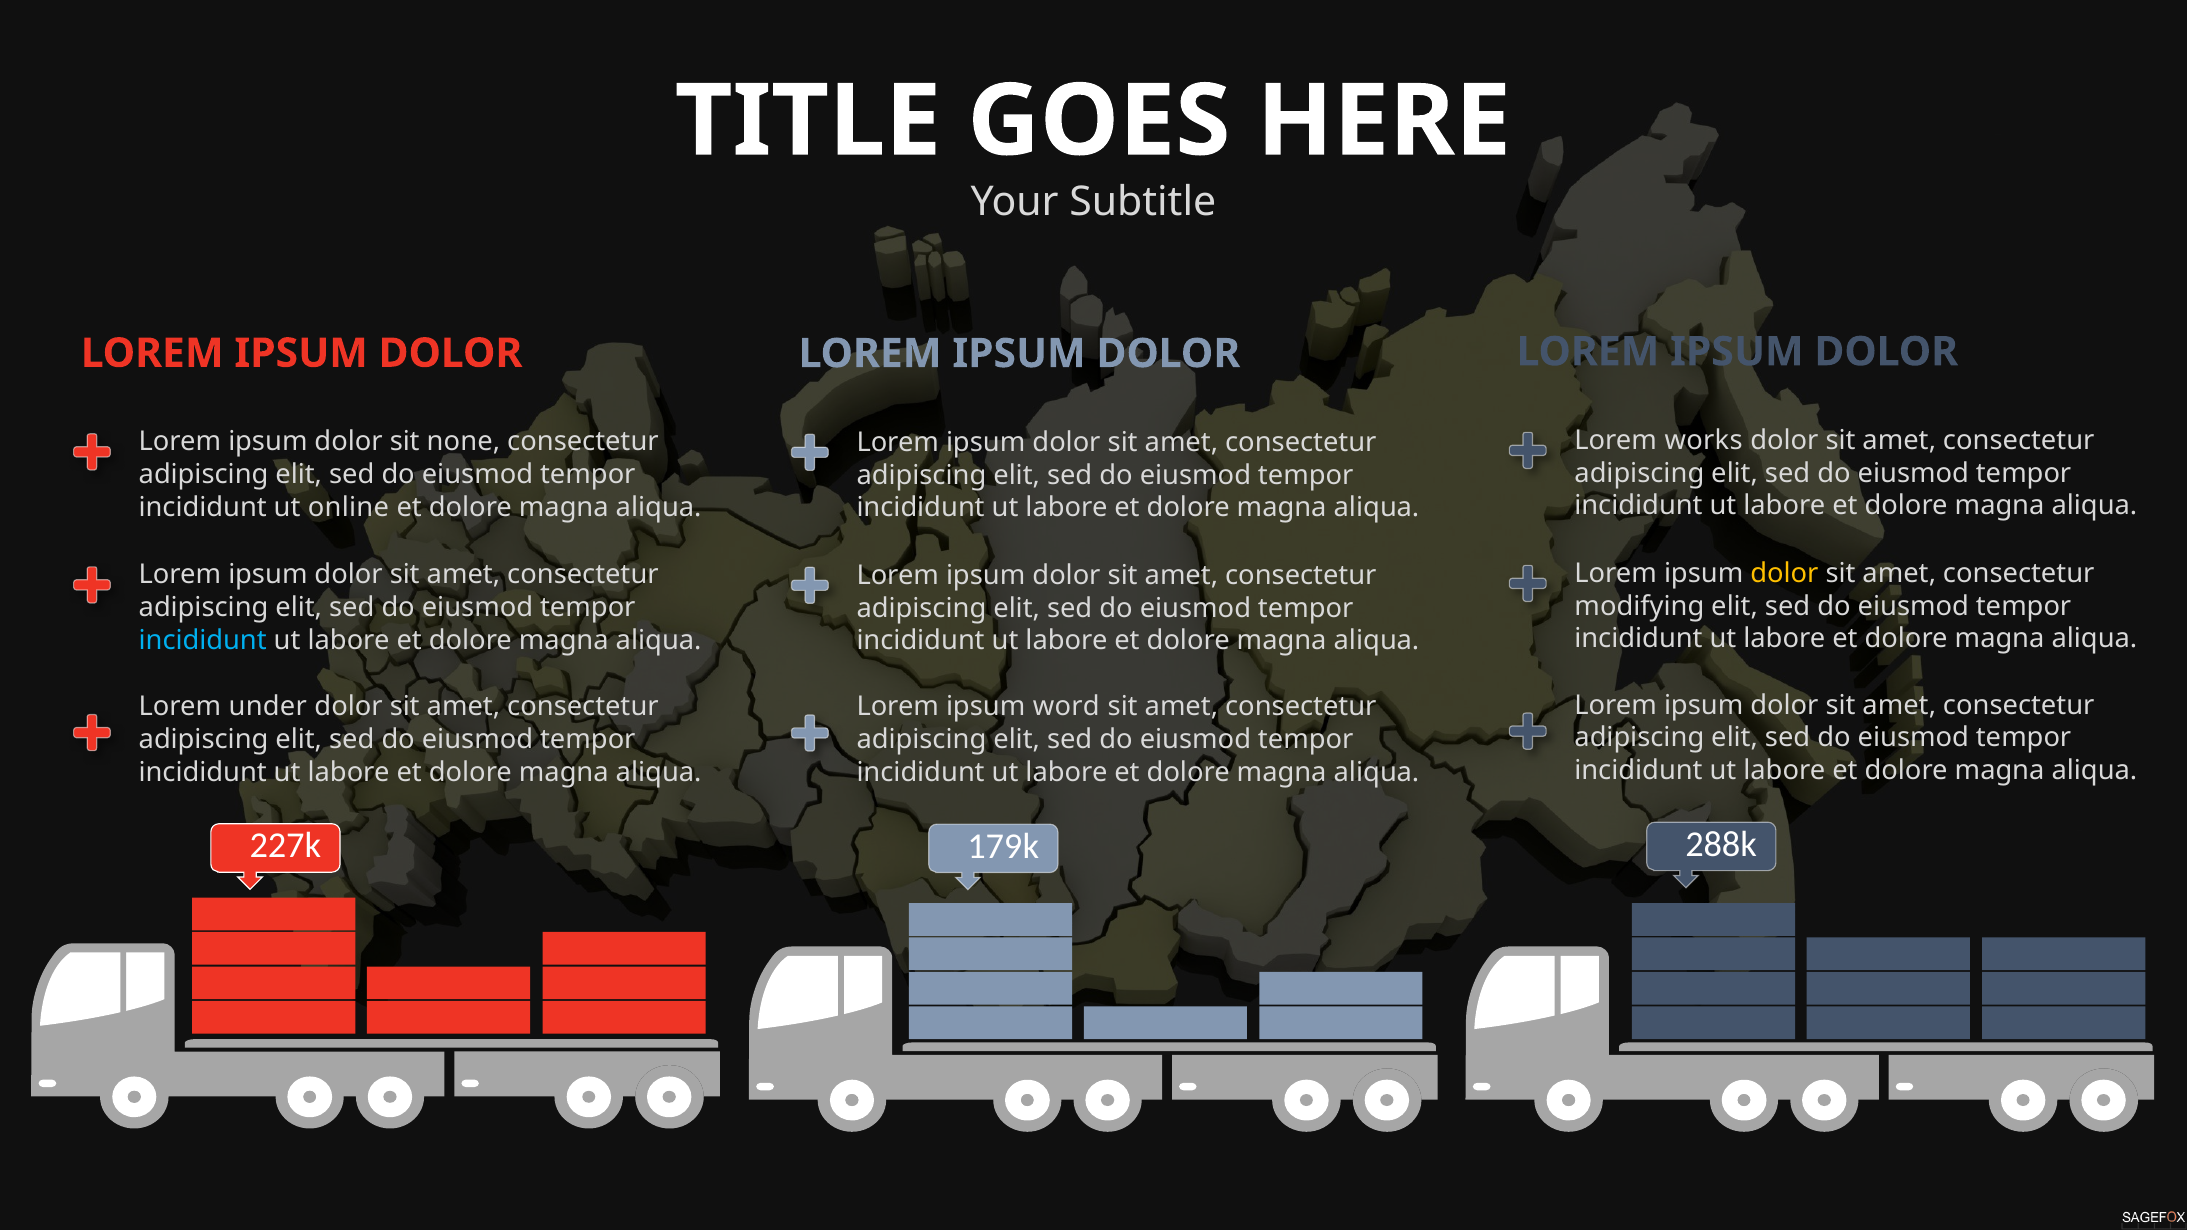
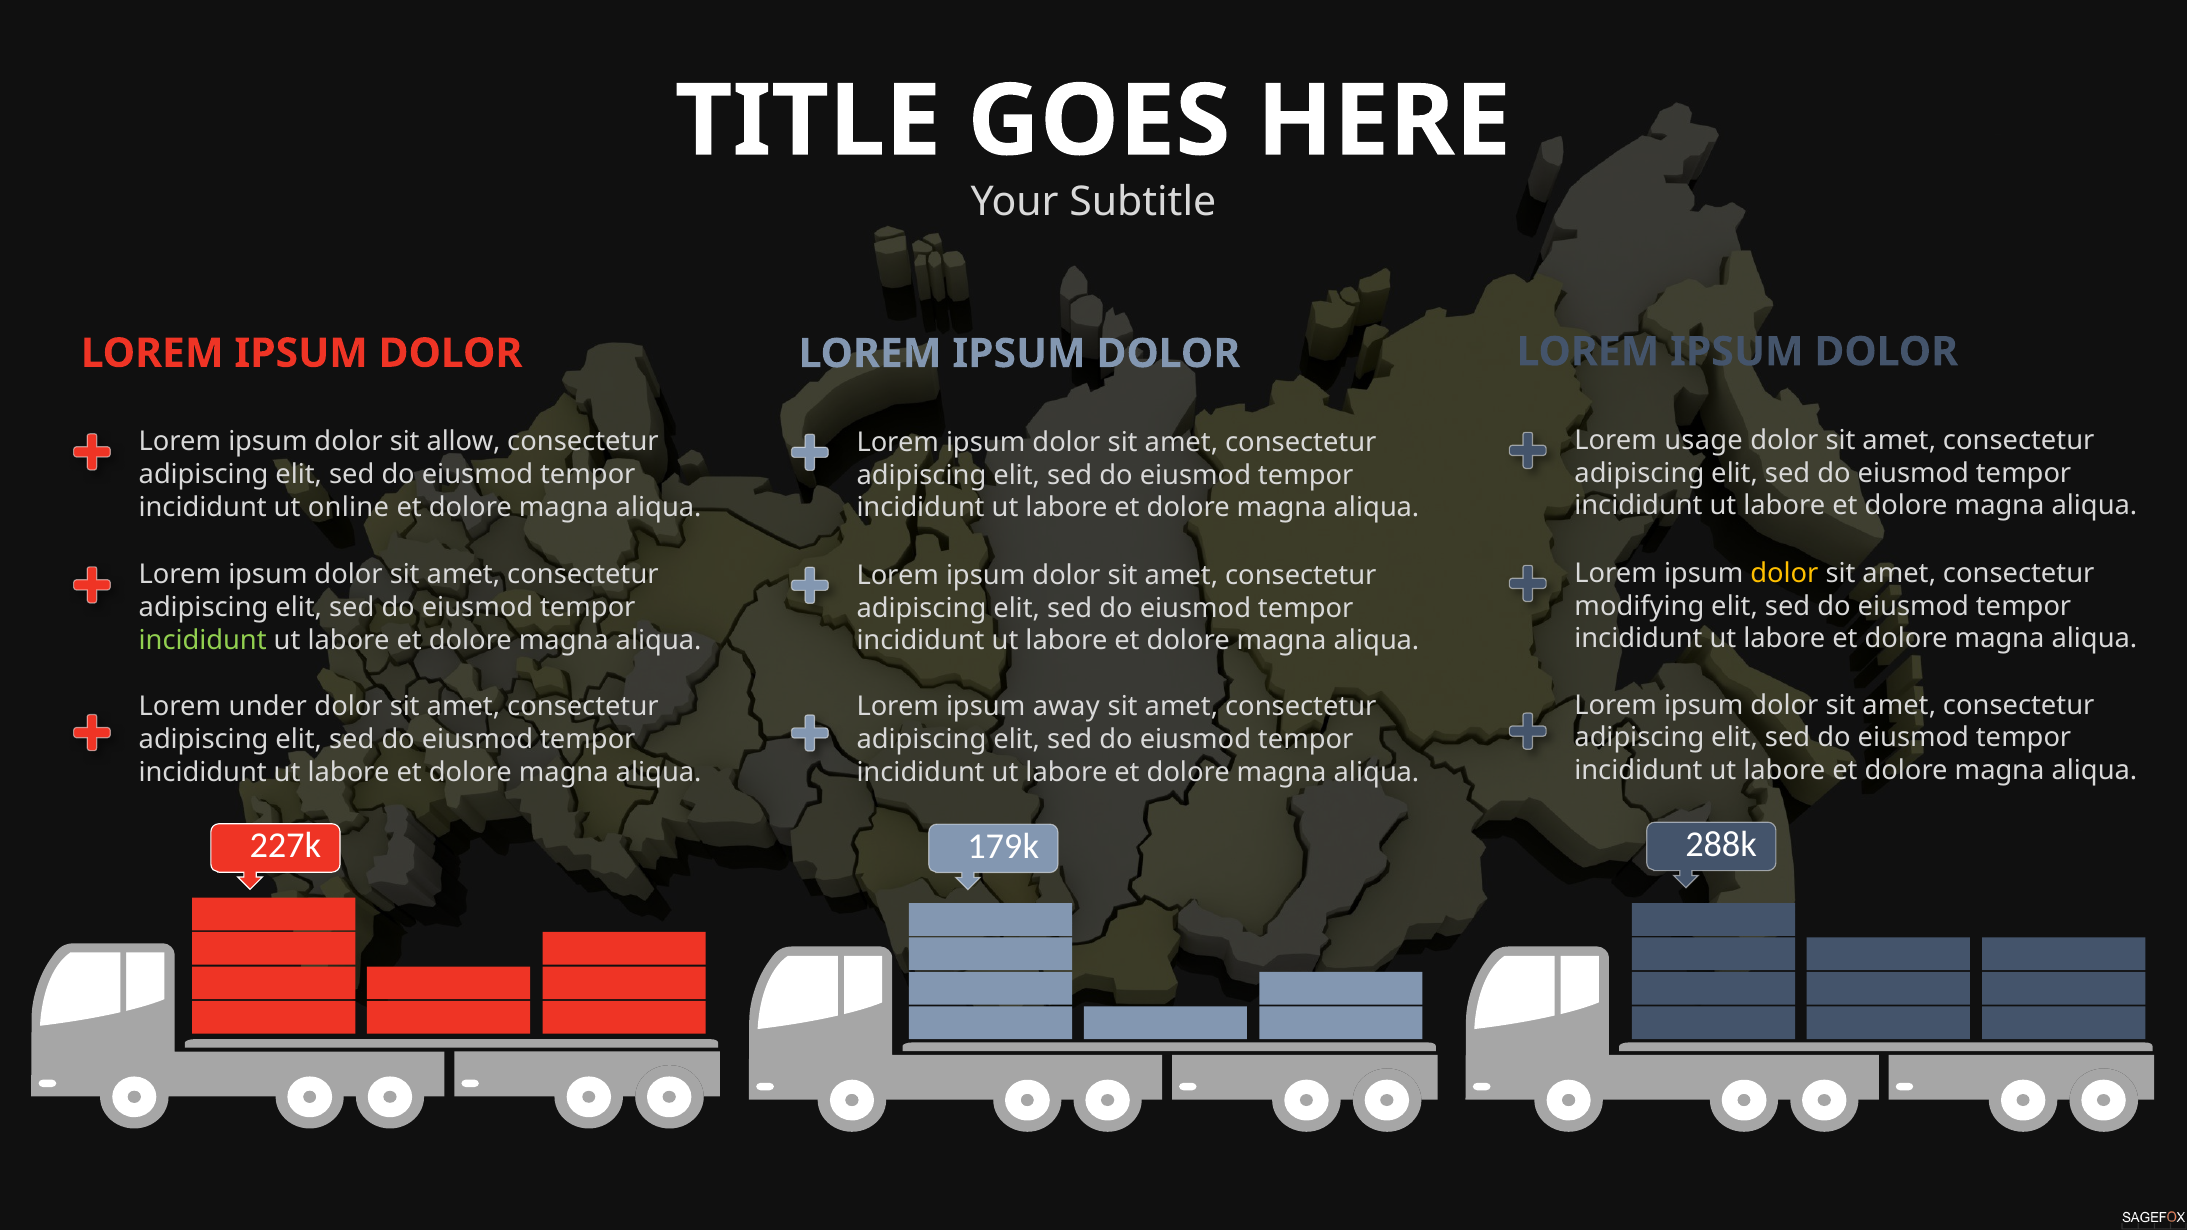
works: works -> usage (1704, 440)
none: none -> allow (464, 442)
incididunt colour: light blue -> light green (203, 640)
word: word -> away (1066, 707)
